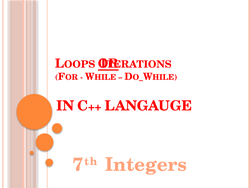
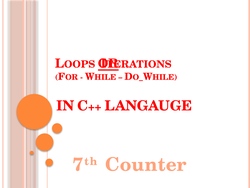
Integers: Integers -> Counter (146, 164)
